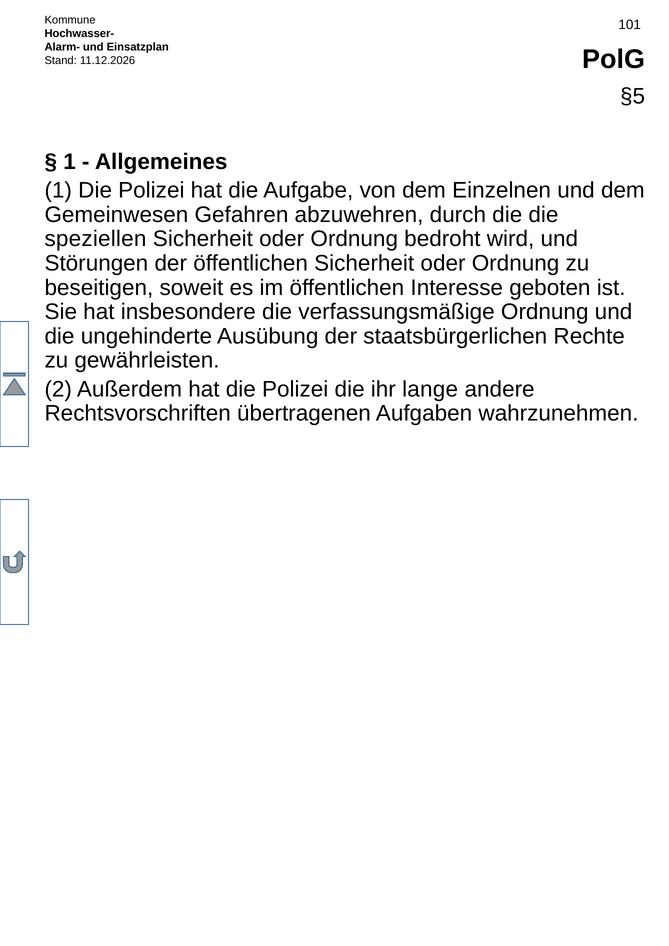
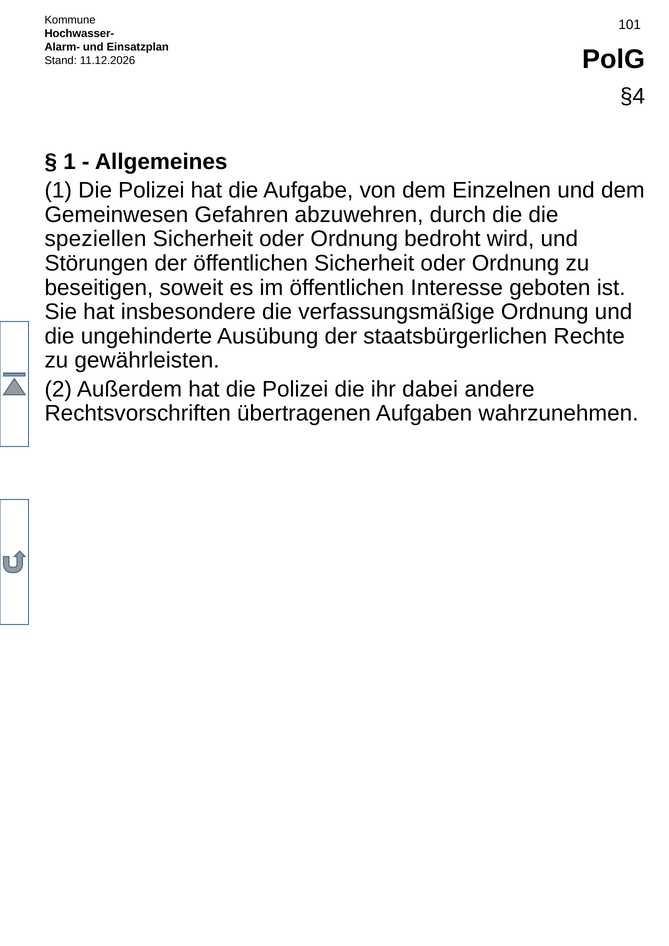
§5: §5 -> §4 (633, 96)
lange: lange -> dabei (430, 389)
